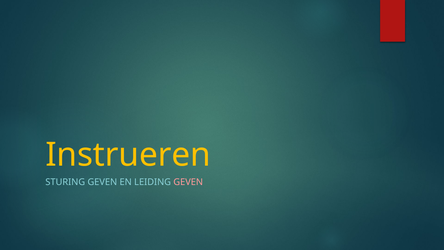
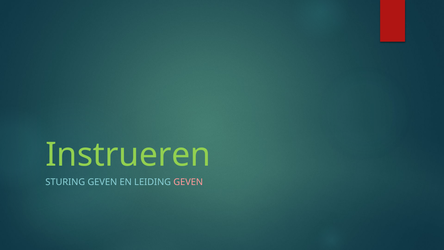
Instrueren colour: yellow -> light green (128, 155)
